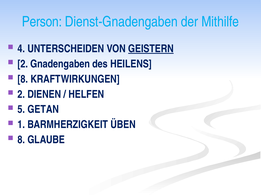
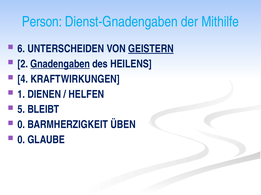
4: 4 -> 6 (21, 49)
Gnadengaben underline: none -> present (60, 64)
8: 8 -> 4 (23, 79)
2: 2 -> 1 (21, 95)
GETAN: GETAN -> BLEIBT (43, 110)
1: 1 -> 0 (21, 125)
8: 8 -> 0 (21, 140)
